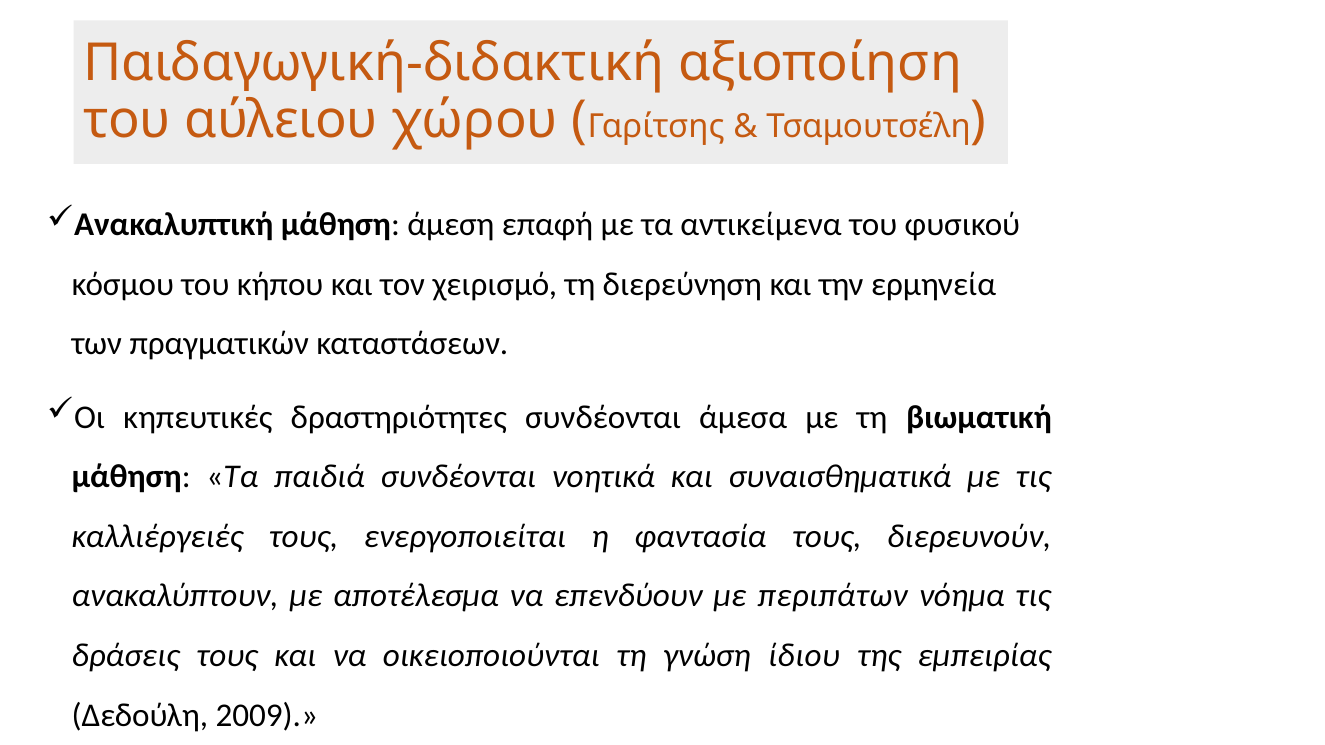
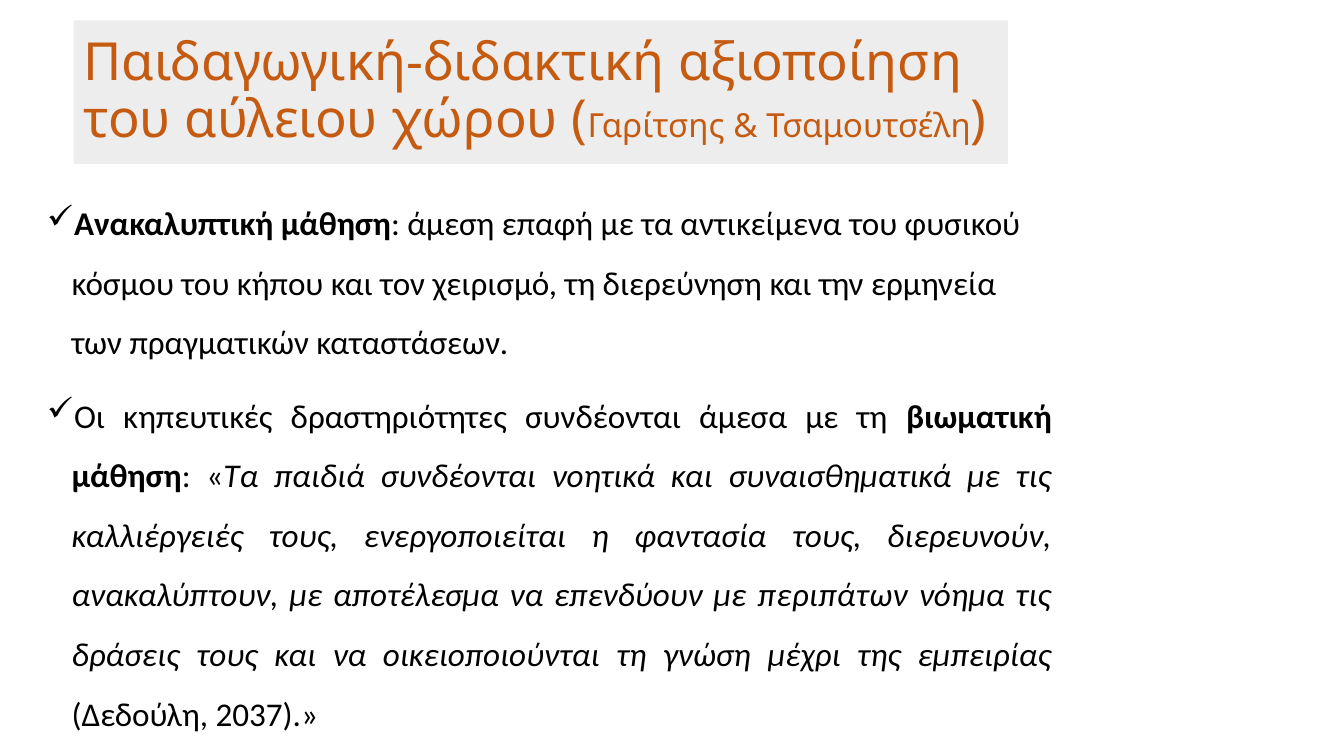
ίδιου: ίδιου -> μέχρι (804, 656)
2009: 2009 -> 2037 (267, 715)
